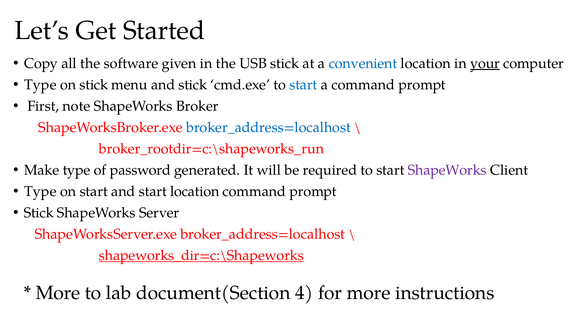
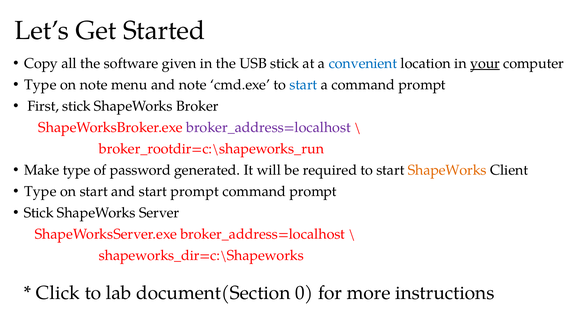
on stick: stick -> note (94, 85)
and stick: stick -> note (193, 85)
First note: note -> stick (77, 106)
broker_address=localhost colour: blue -> purple (268, 127)
ShapeWorks colour: purple -> orange (447, 170)
start location: location -> prompt (195, 191)
shapeworks_dir=c:\Shapeworks underline: present -> none (201, 255)
More: More -> Click (58, 293)
4: 4 -> 0 (304, 293)
